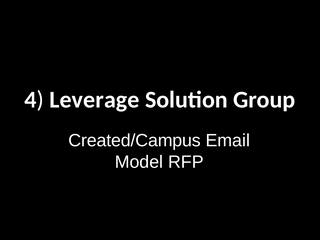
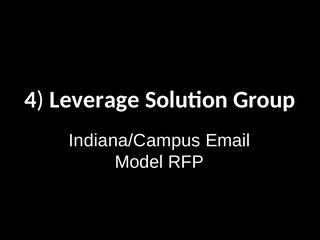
Created/Campus: Created/Campus -> Indiana/Campus (134, 141)
